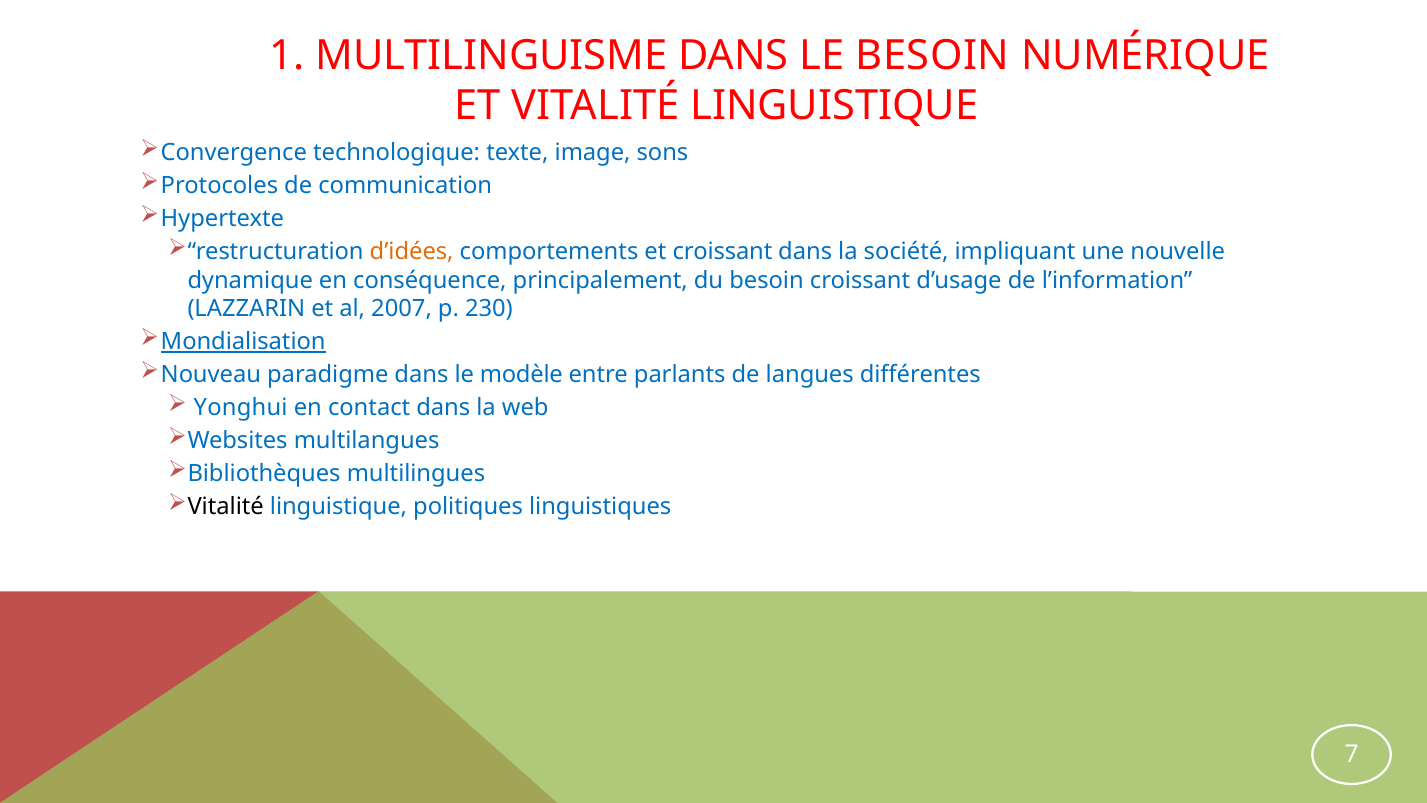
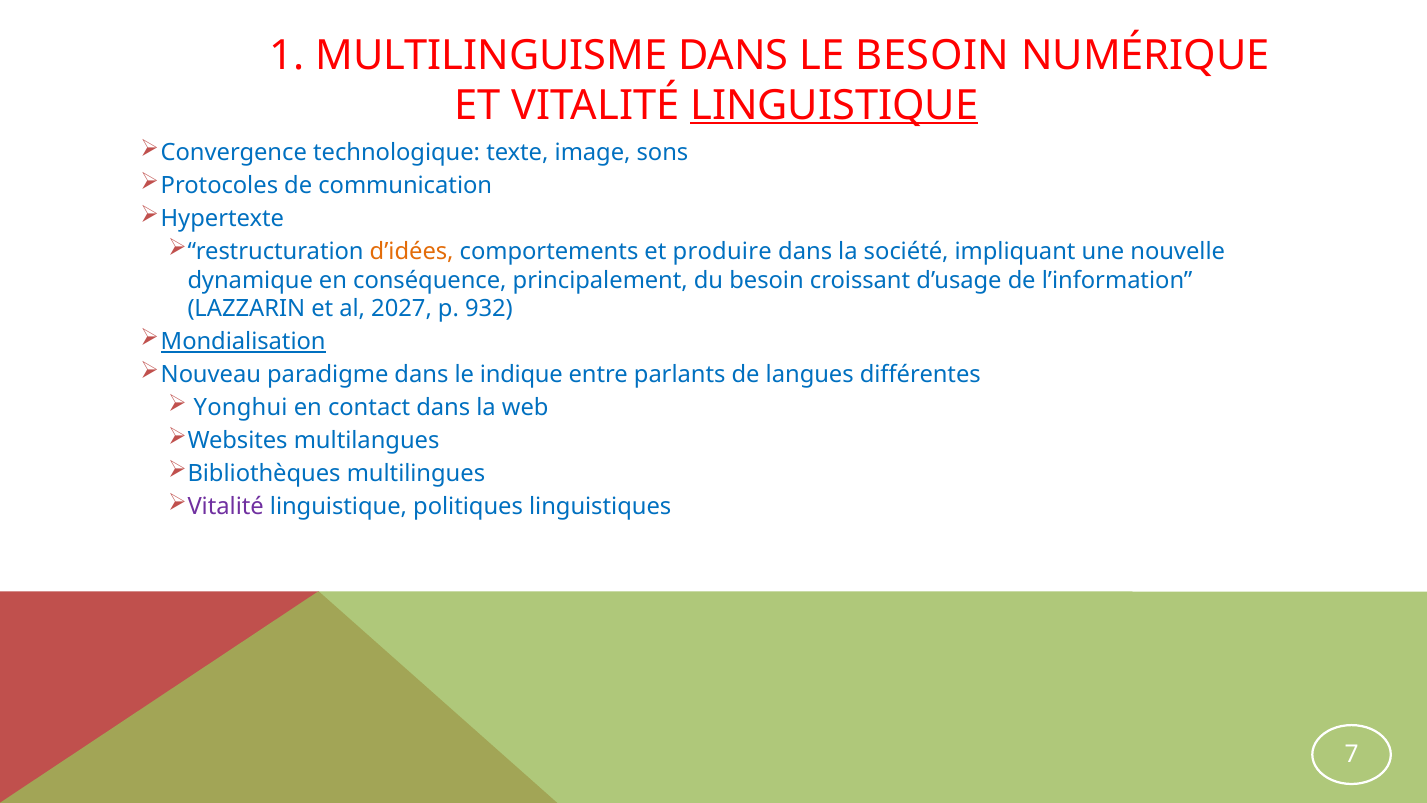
LINGUISTIQUE underline: none -> present (834, 105)
et croissant: croissant -> produire (722, 252)
2007: 2007 -> 2027 (402, 309)
230: 230 -> 932 (489, 309)
modèle: modèle -> indique (521, 375)
Vitalité colour: black -> purple (226, 507)
